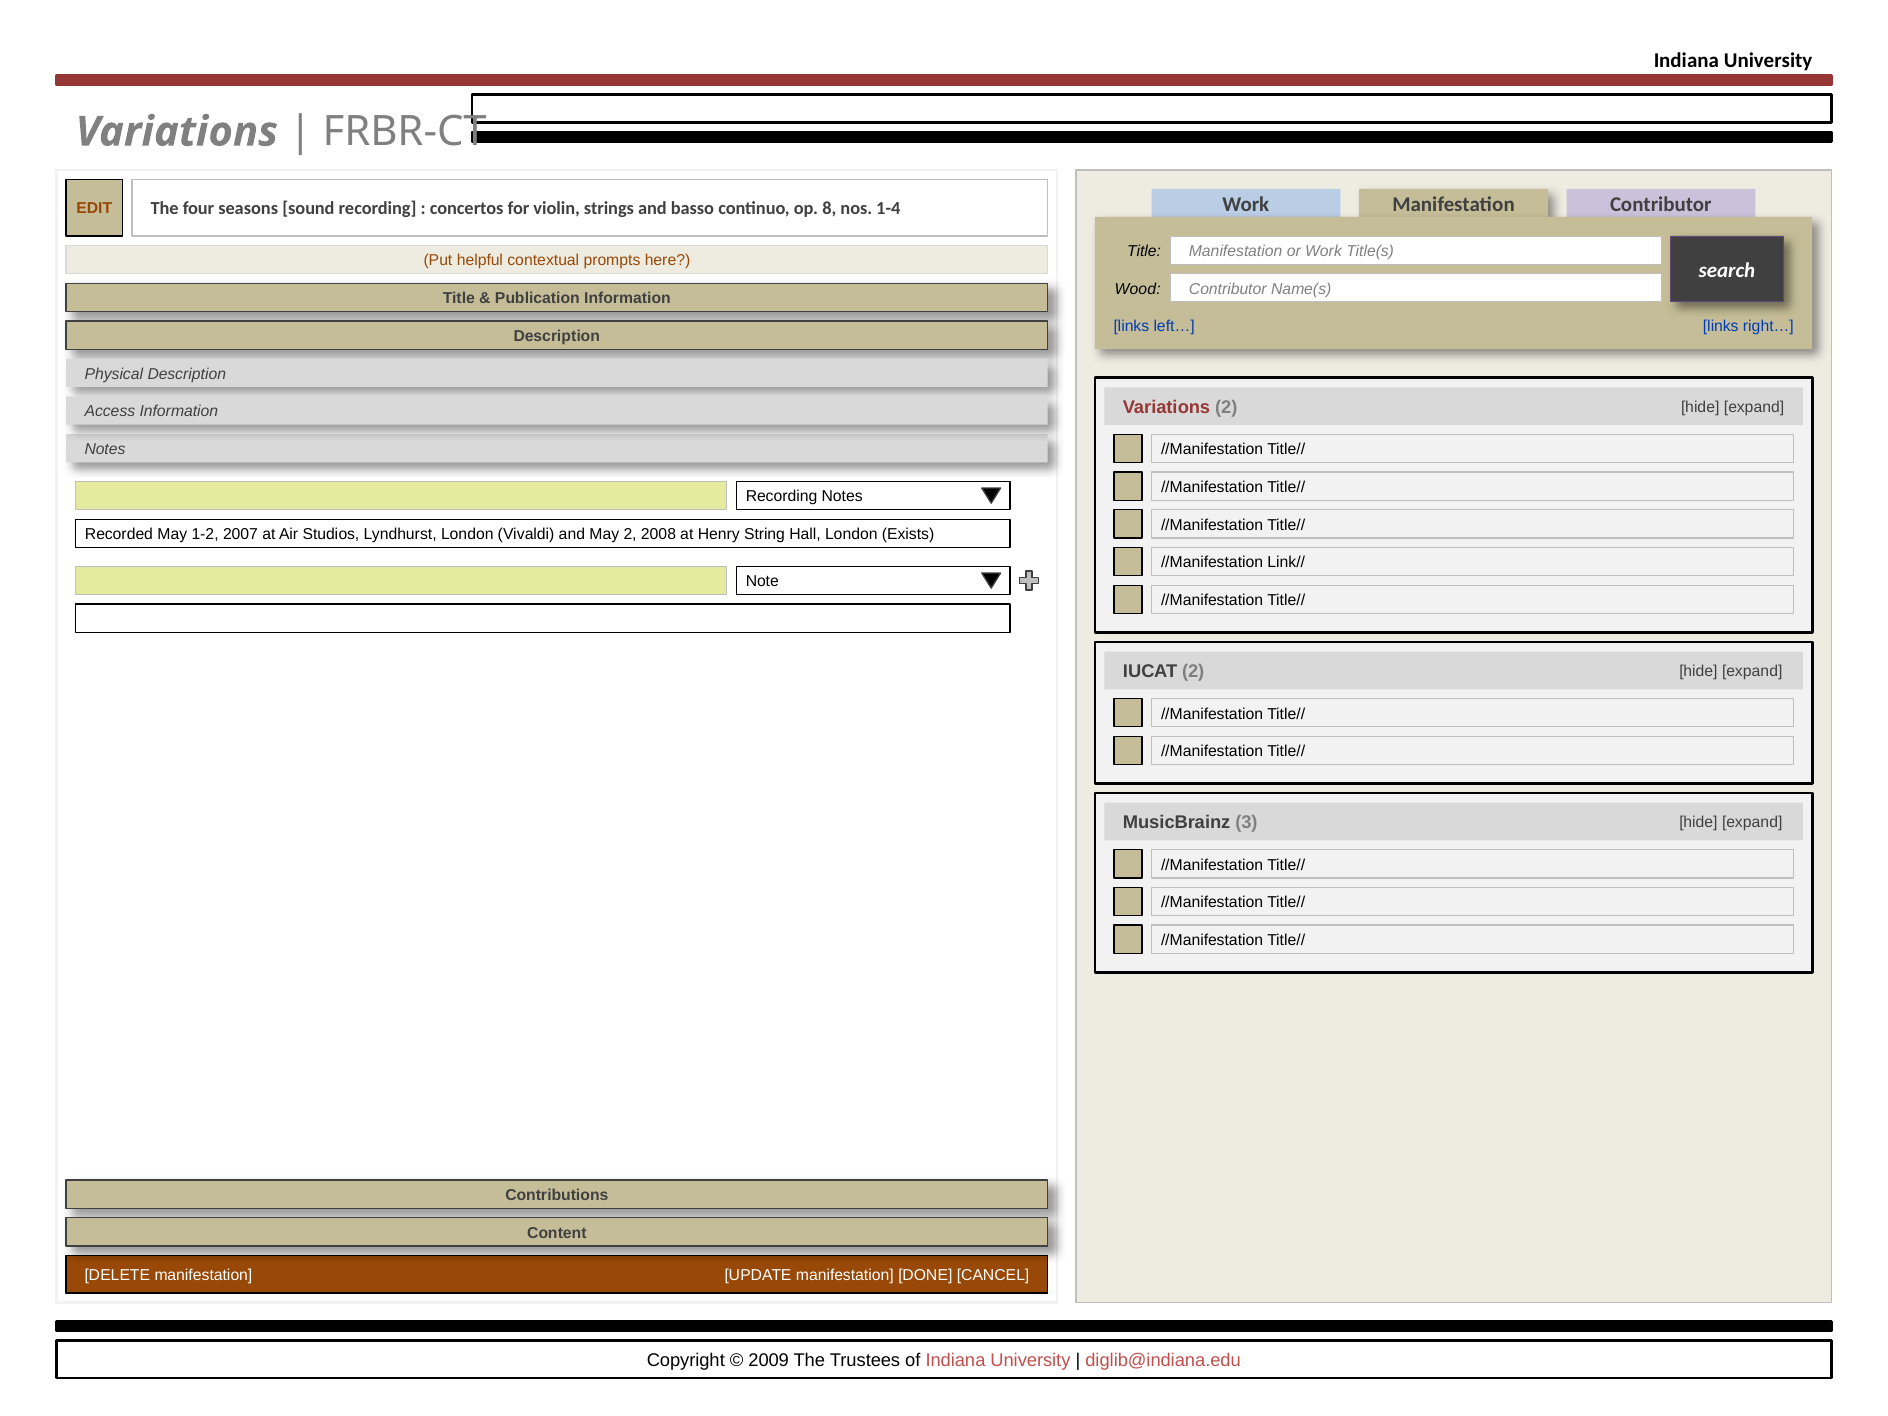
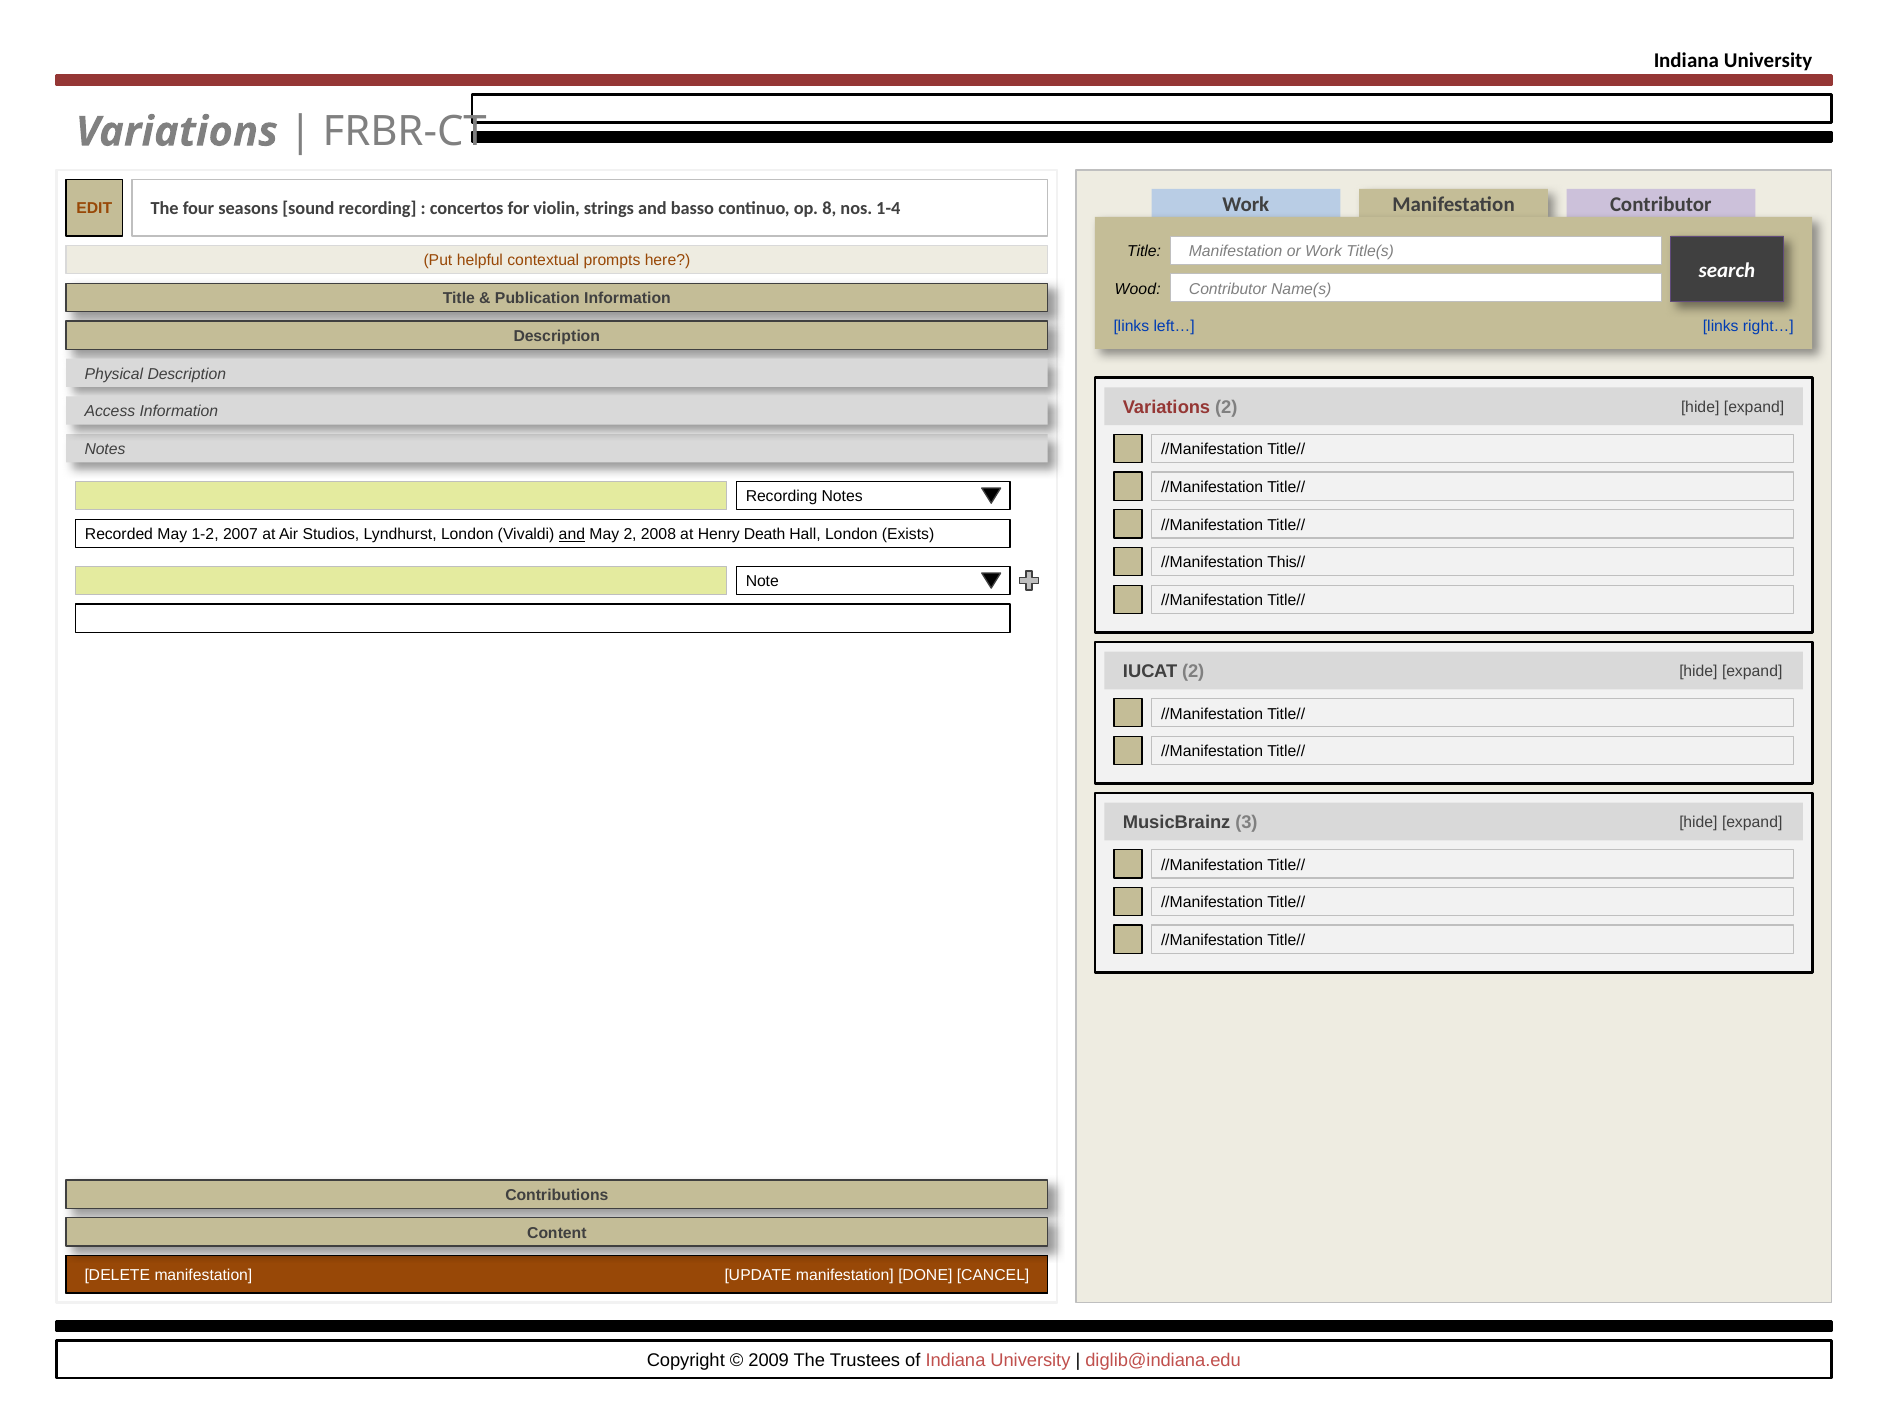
and underline: none -> present (572, 534)
String: String -> Death (765, 534)
Link//: Link// -> This// (1286, 563)
